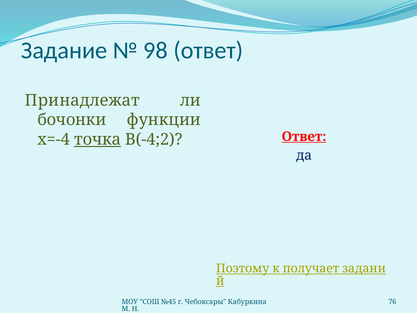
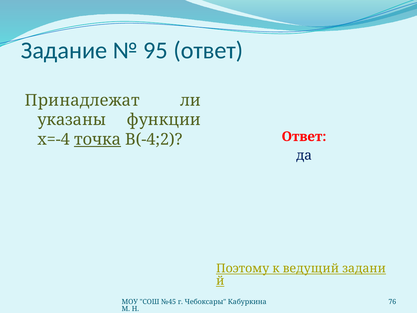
98: 98 -> 95 (156, 50)
бочонки: бочонки -> указаны (72, 120)
Ответ underline: present -> none (304, 136)
получает: получает -> ведущий (311, 268)
